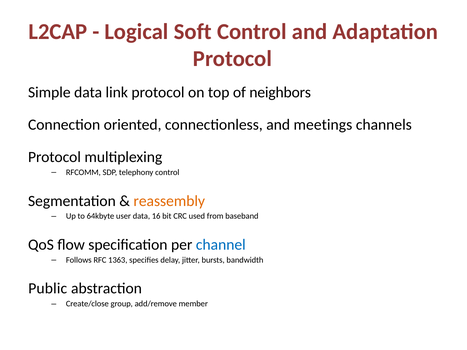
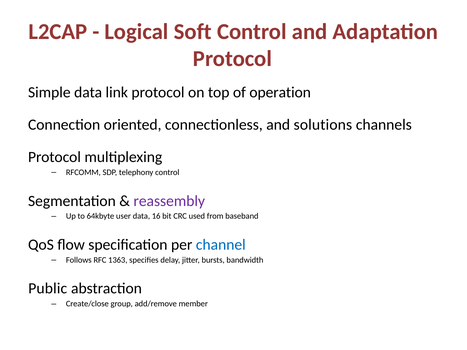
neighbors: neighbors -> operation (280, 92)
meetings: meetings -> solutions (323, 125)
reassembly colour: orange -> purple (169, 201)
